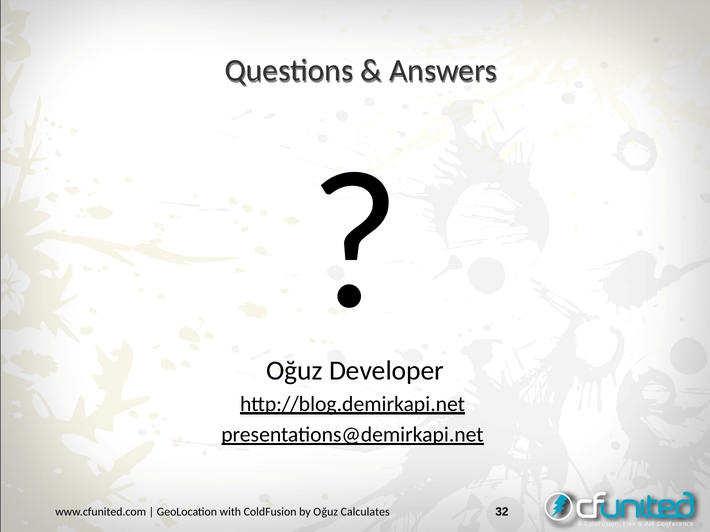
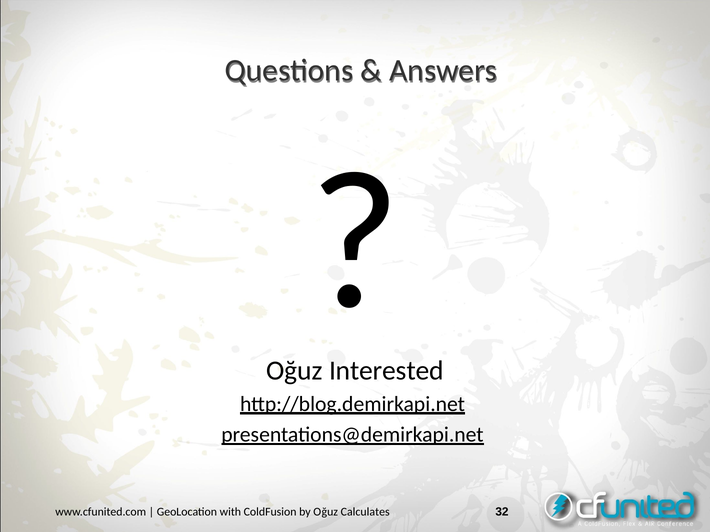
Developer: Developer -> Interested (386, 371)
